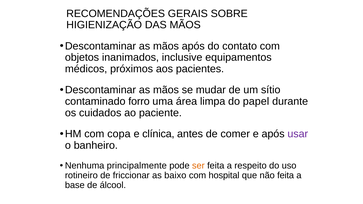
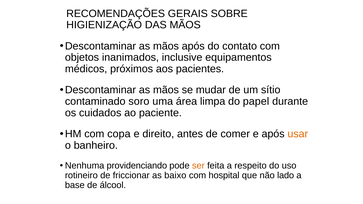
forro: forro -> soro (139, 101)
clínica: clínica -> direito (158, 134)
usar colour: purple -> orange (298, 134)
principalmente: principalmente -> providenciando (137, 166)
não feita: feita -> lado (286, 176)
